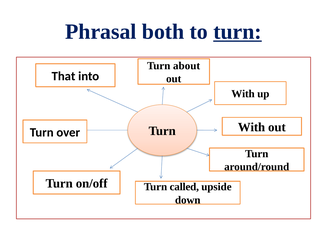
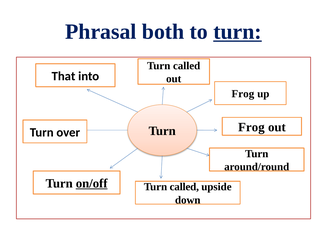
about: about -> called (187, 66)
With: With -> Frog (243, 94)
With: With -> Frog (251, 127)
on/off underline: none -> present (92, 184)
